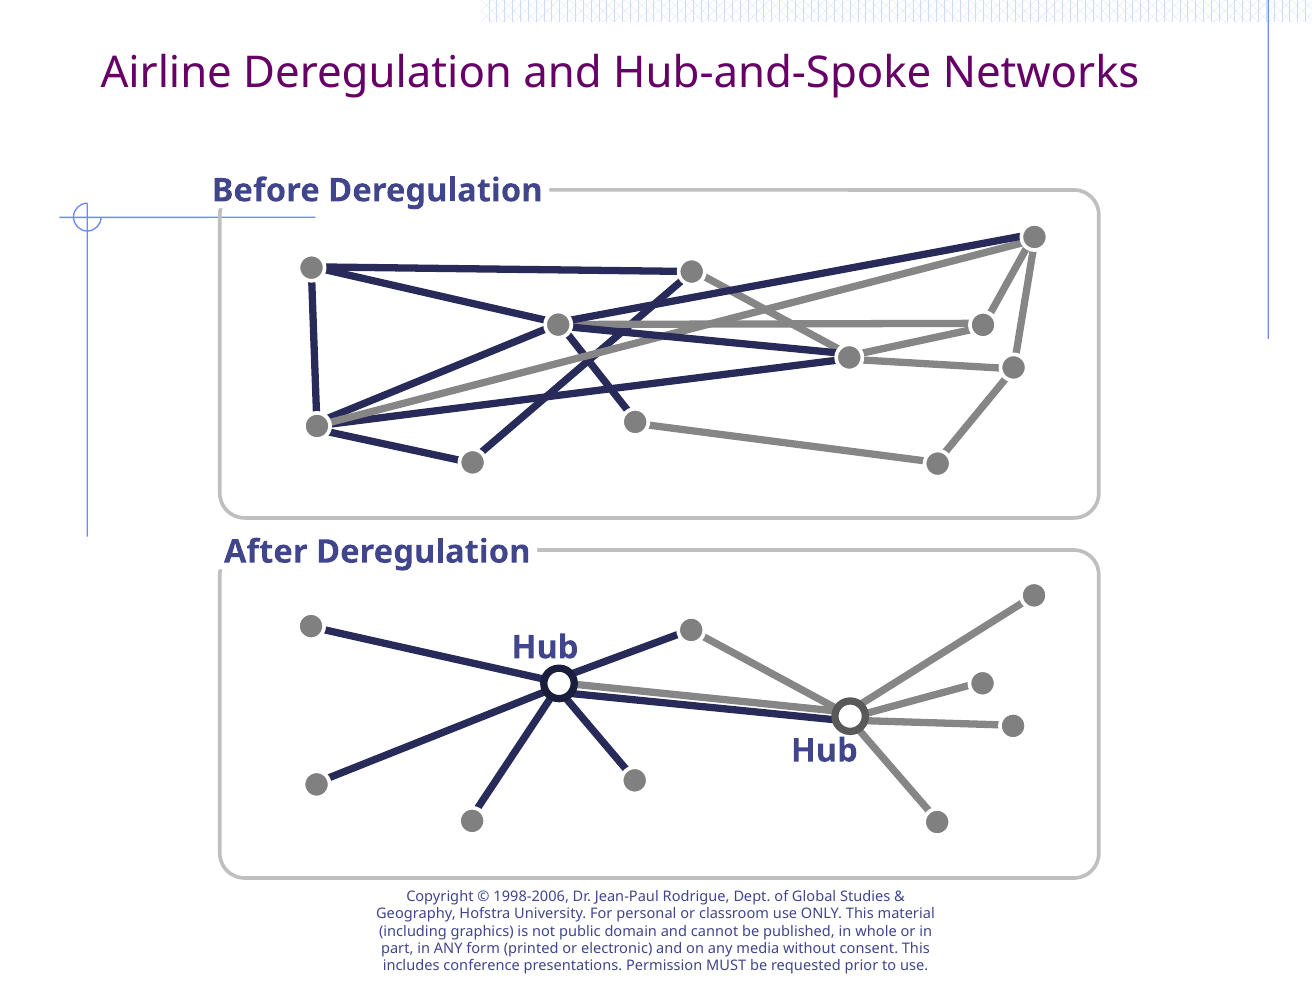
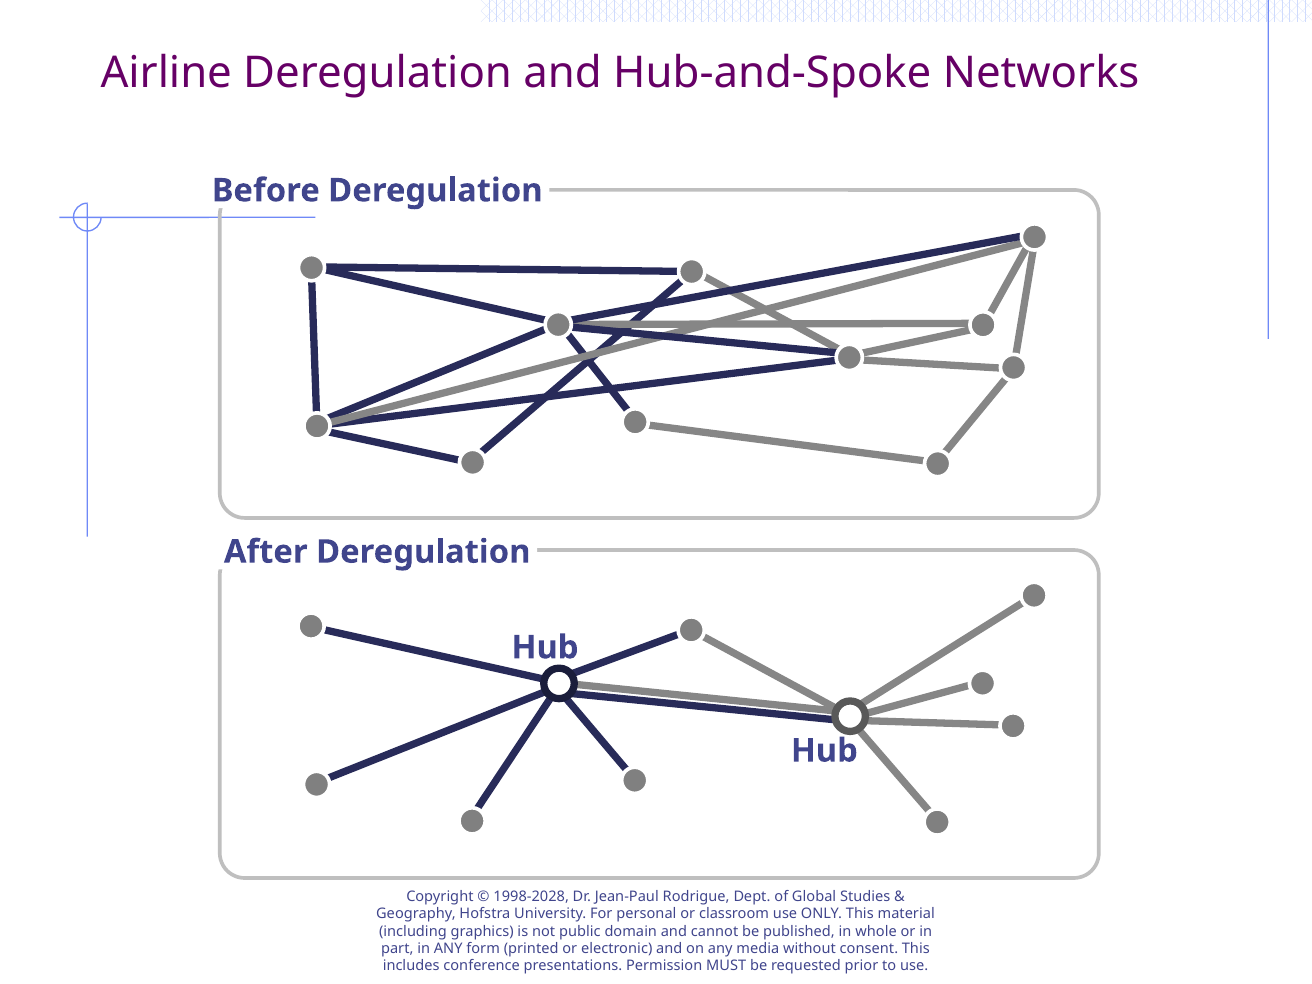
1998-2006: 1998-2006 -> 1998-2028 (531, 896)
